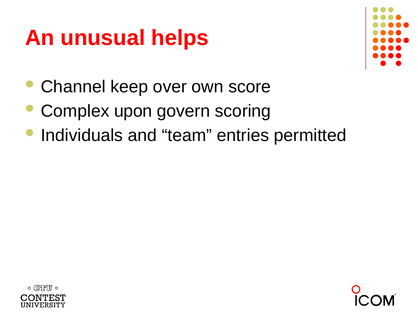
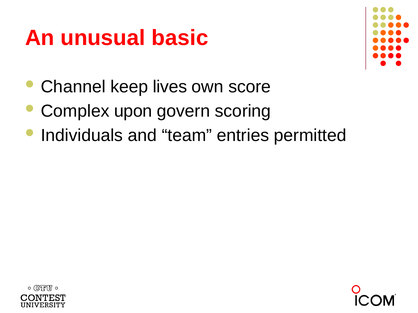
helps: helps -> basic (180, 38)
over: over -> lives (170, 87)
